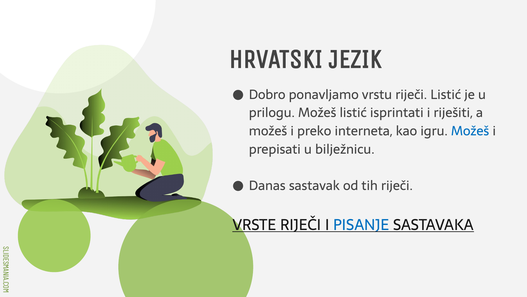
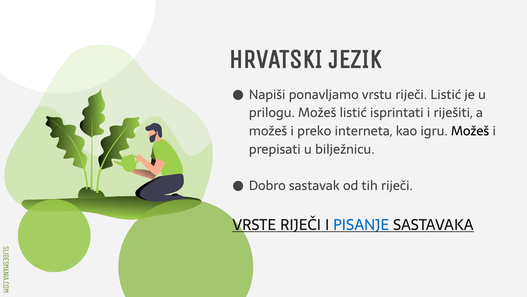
Dobro: Dobro -> Napiši (267, 95)
Možeš colour: blue -> black (470, 131)
Danas: Danas -> Dobro (267, 185)
